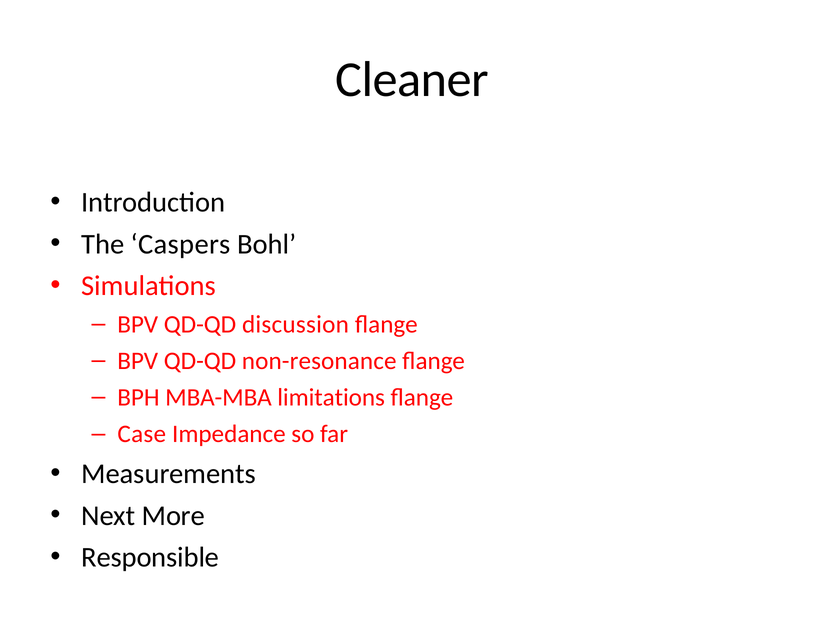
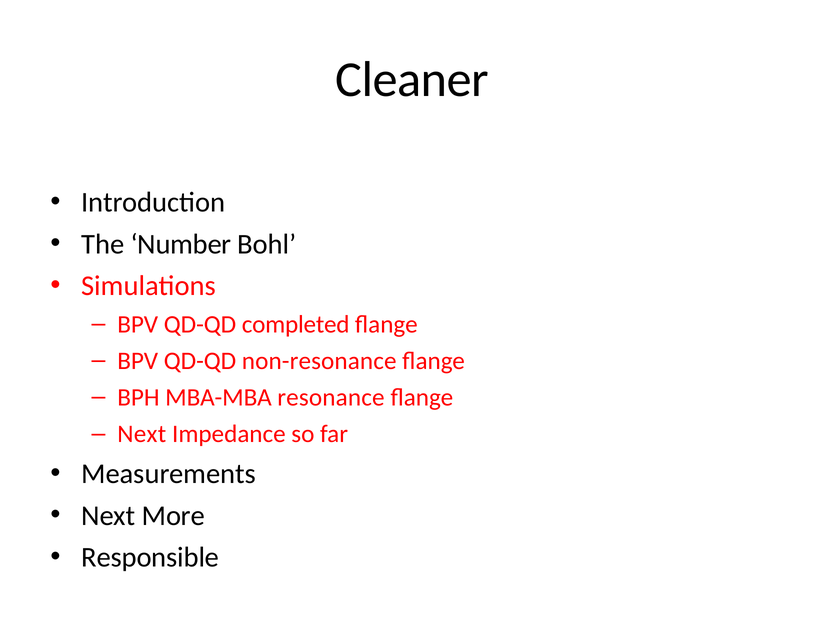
Caspers: Caspers -> Number (181, 244)
discussion: discussion -> completed (296, 324)
limitations: limitations -> resonance (331, 398)
Case: Case -> Next (142, 434)
